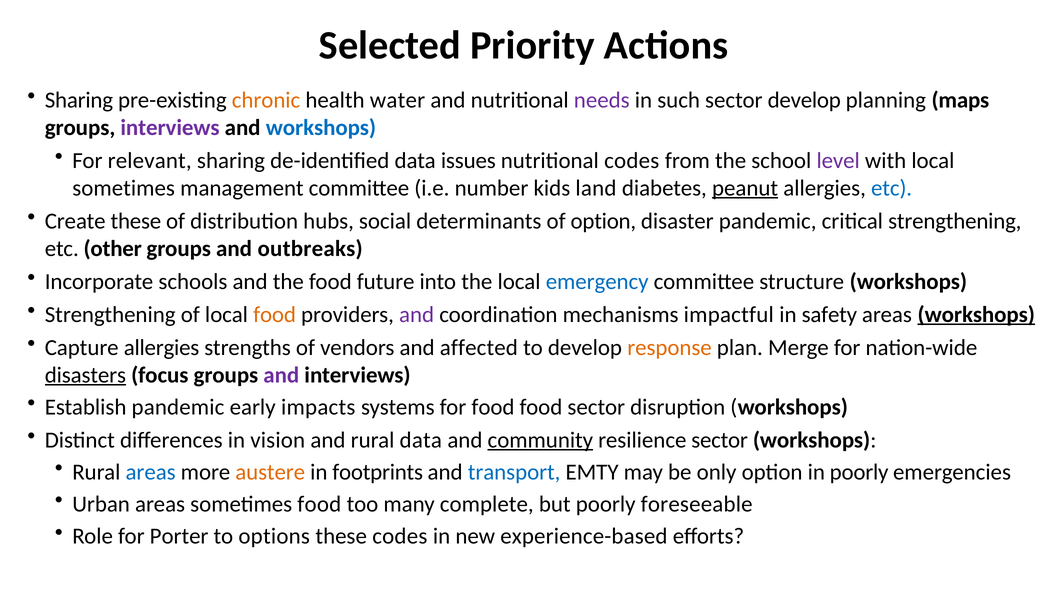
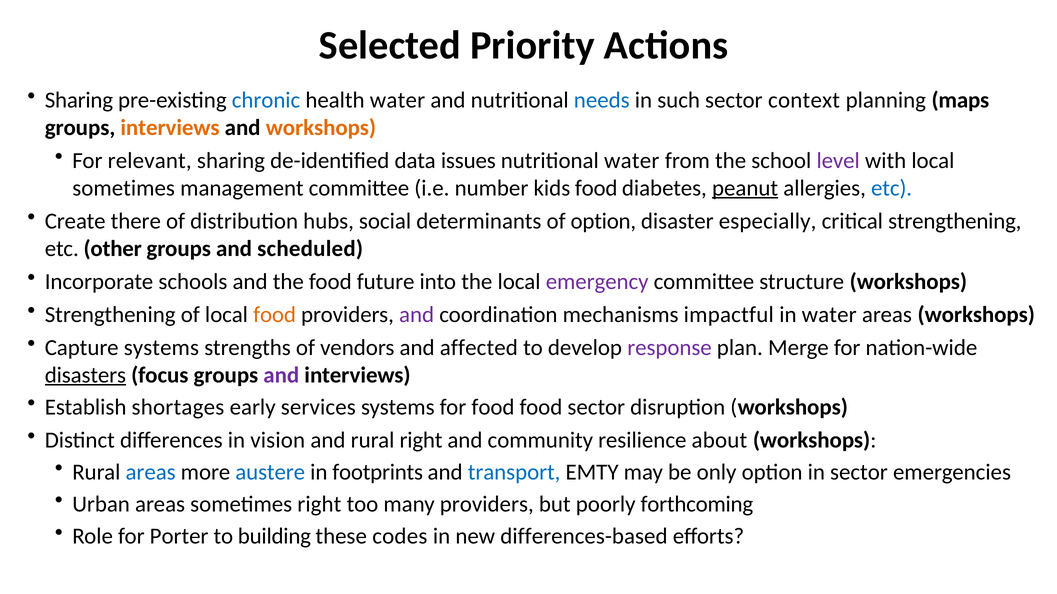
chronic colour: orange -> blue (266, 100)
needs colour: purple -> blue (602, 100)
sector develop: develop -> context (804, 100)
interviews colour: purple -> orange (170, 128)
workshops colour: blue -> orange (321, 128)
nutritional codes: codes -> water (632, 161)
kids land: land -> food (596, 188)
Create these: these -> there (136, 221)
disaster pandemic: pandemic -> especially (768, 221)
outbreaks: outbreaks -> scheduled (310, 249)
emergency colour: blue -> purple (597, 282)
in safety: safety -> water (829, 315)
workshops underline: present -> none (976, 315)
Capture allergies: allergies -> systems (161, 348)
response colour: orange -> purple (670, 348)
Establish pandemic: pandemic -> shortages (178, 407)
impacts: impacts -> services (318, 407)
rural data: data -> right (421, 440)
community underline: present -> none (540, 440)
resilience sector: sector -> about (719, 440)
austere colour: orange -> blue (270, 473)
in poorly: poorly -> sector (859, 473)
sometimes food: food -> right (319, 505)
many complete: complete -> providers (487, 505)
foreseeable: foreseeable -> forthcoming (697, 505)
options: options -> building (274, 537)
experience-based: experience-based -> differences-based (584, 537)
